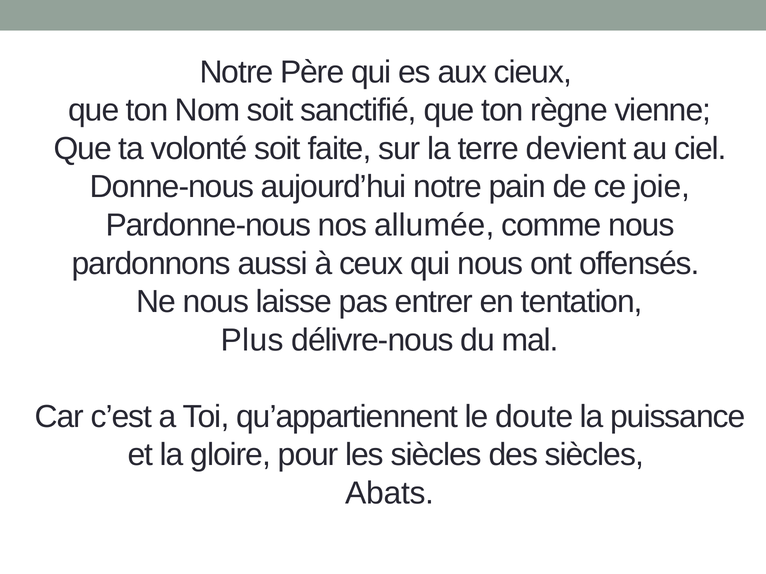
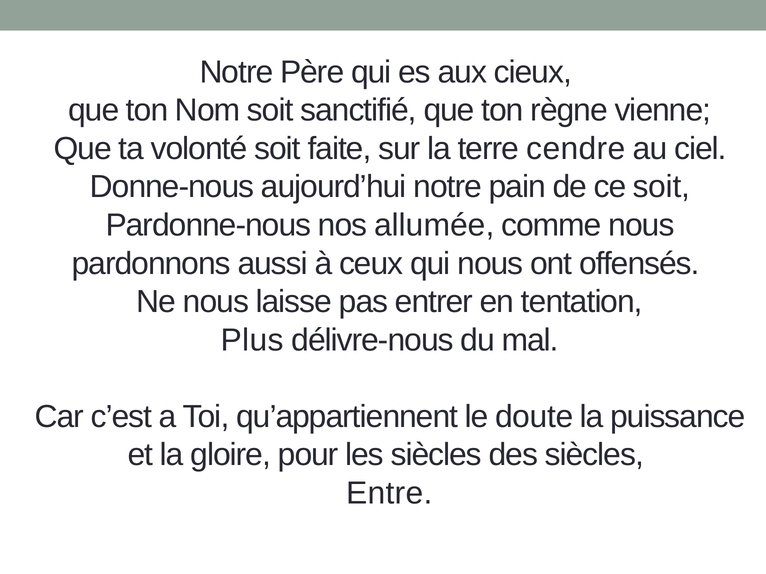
devient: devient -> cendre (576, 149)
ce joie: joie -> soit (661, 187)
Abats: Abats -> Entre (389, 494)
